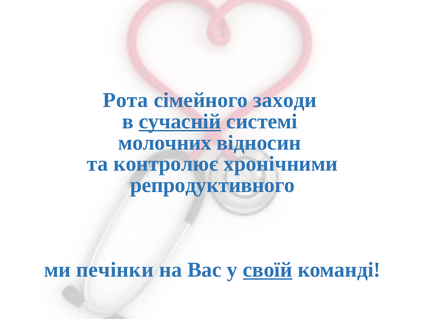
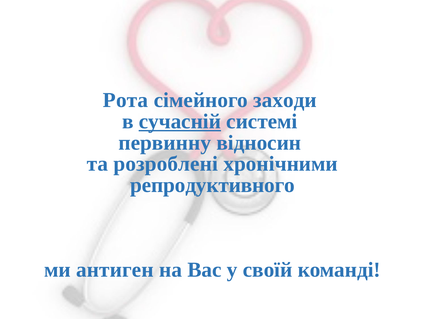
молочних: молочних -> первинну (165, 143)
контролює: контролює -> розроблені (166, 164)
печінки: печінки -> антиген (115, 270)
своїй underline: present -> none (268, 270)
